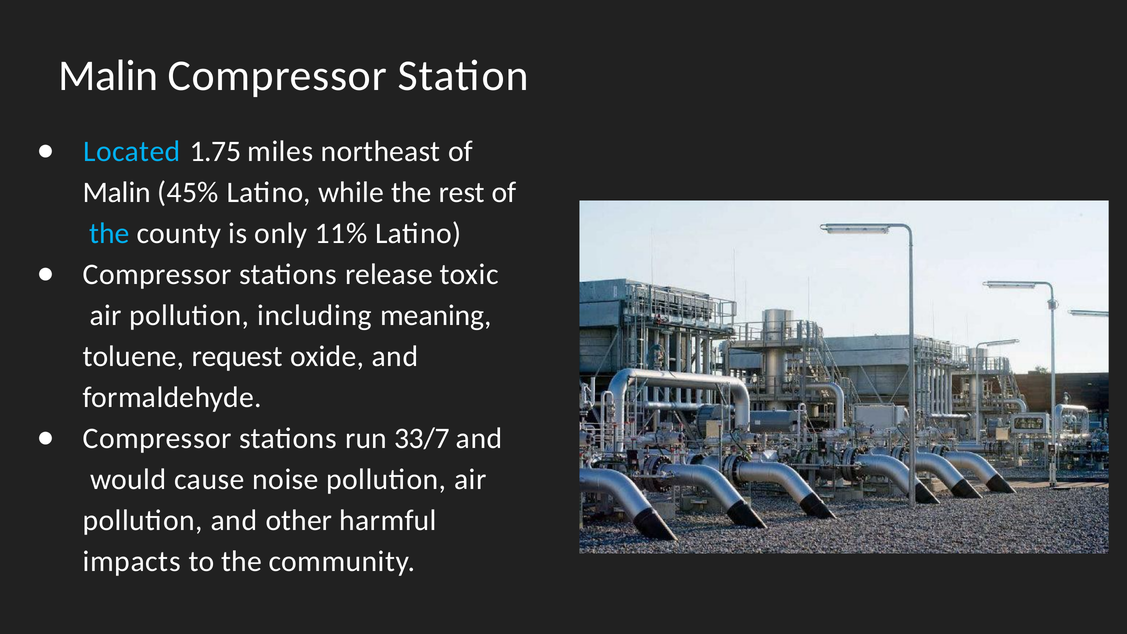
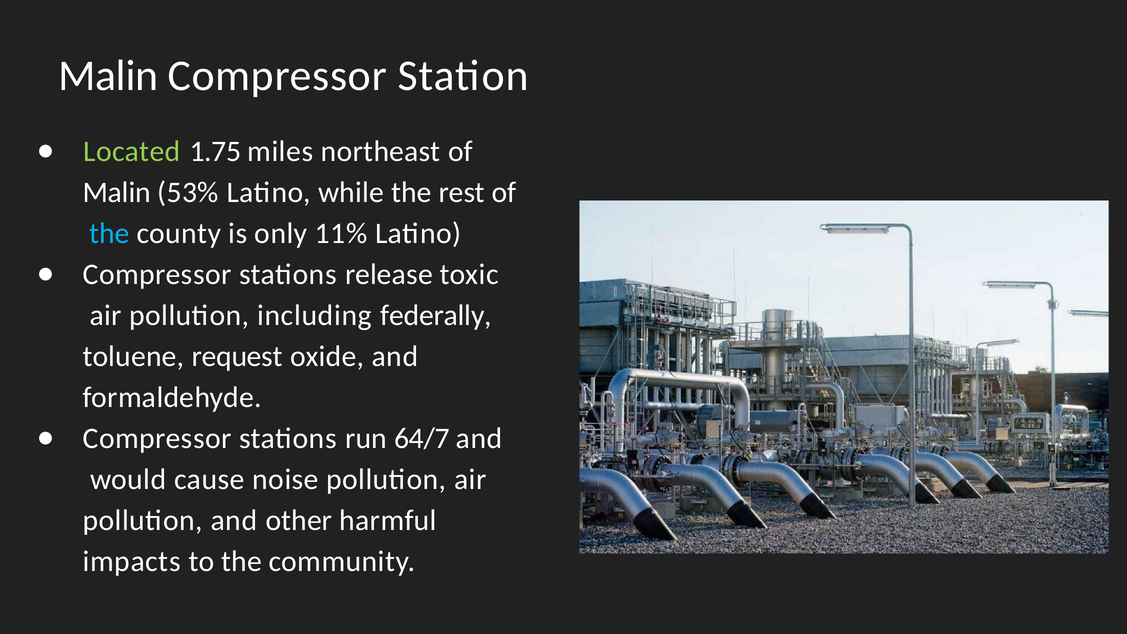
Located colour: light blue -> light green (132, 151)
45%: 45% -> 53% (188, 192)
meaning: meaning -> federally (436, 315)
33/7: 33/7 -> 64/7 (422, 438)
